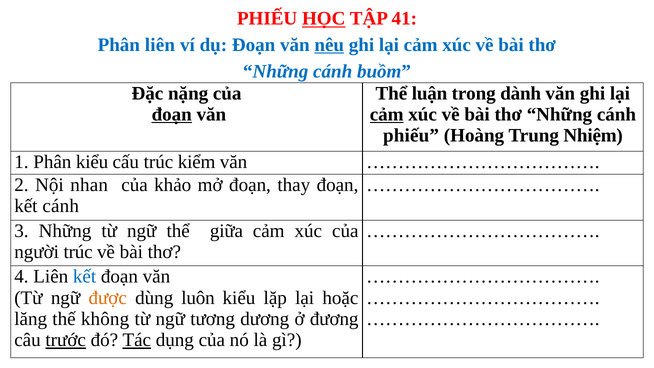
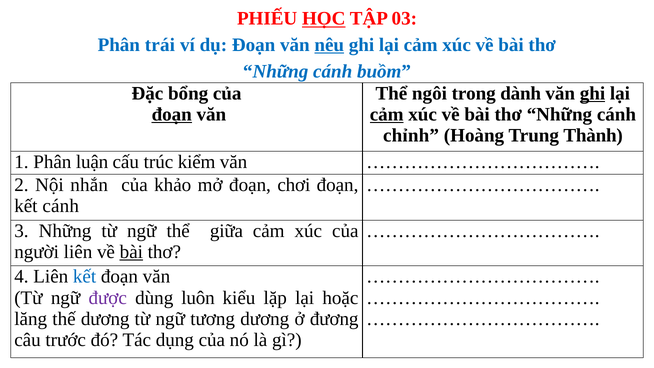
41: 41 -> 03 (404, 19)
Phân liên: liên -> trái (160, 45)
nặng: nặng -> bổng (188, 93)
luận: luận -> ngôi (429, 93)
ghi underline: none -> present (593, 93)
phiếu: phiếu -> chỉnh (411, 135)
Nhiệm: Nhiệm -> Thành (593, 135)
Phân kiểu: kiểu -> luận (92, 162)
nhan: nhan -> nhắn (89, 185)
thay: thay -> chơi (294, 185)
người trúc: trúc -> liên (78, 252)
bài underline: none -> present (131, 252)
được colour: orange -> purple (108, 298)
thế không: không -> dương (105, 319)
trước underline: present -> none (66, 340)
Tác underline: present -> none (137, 340)
